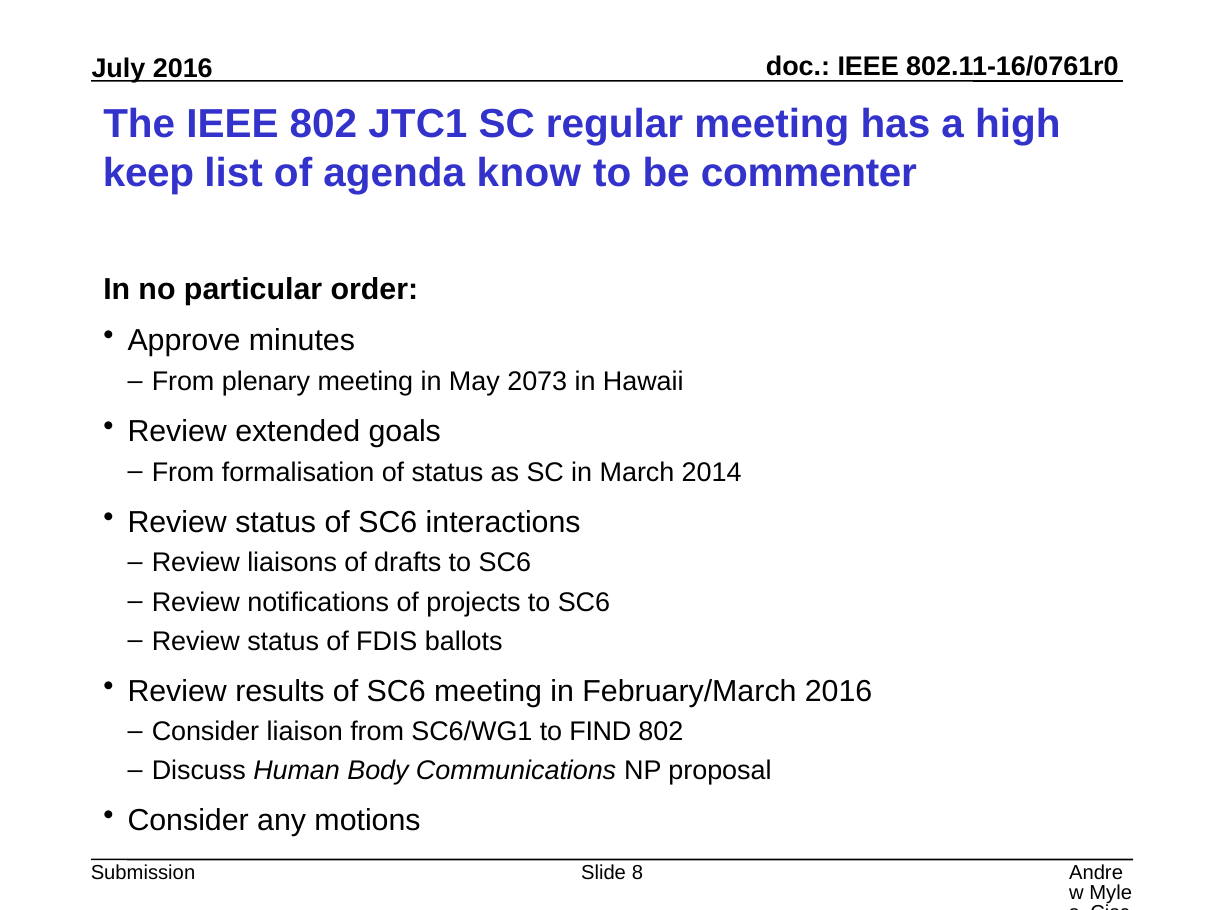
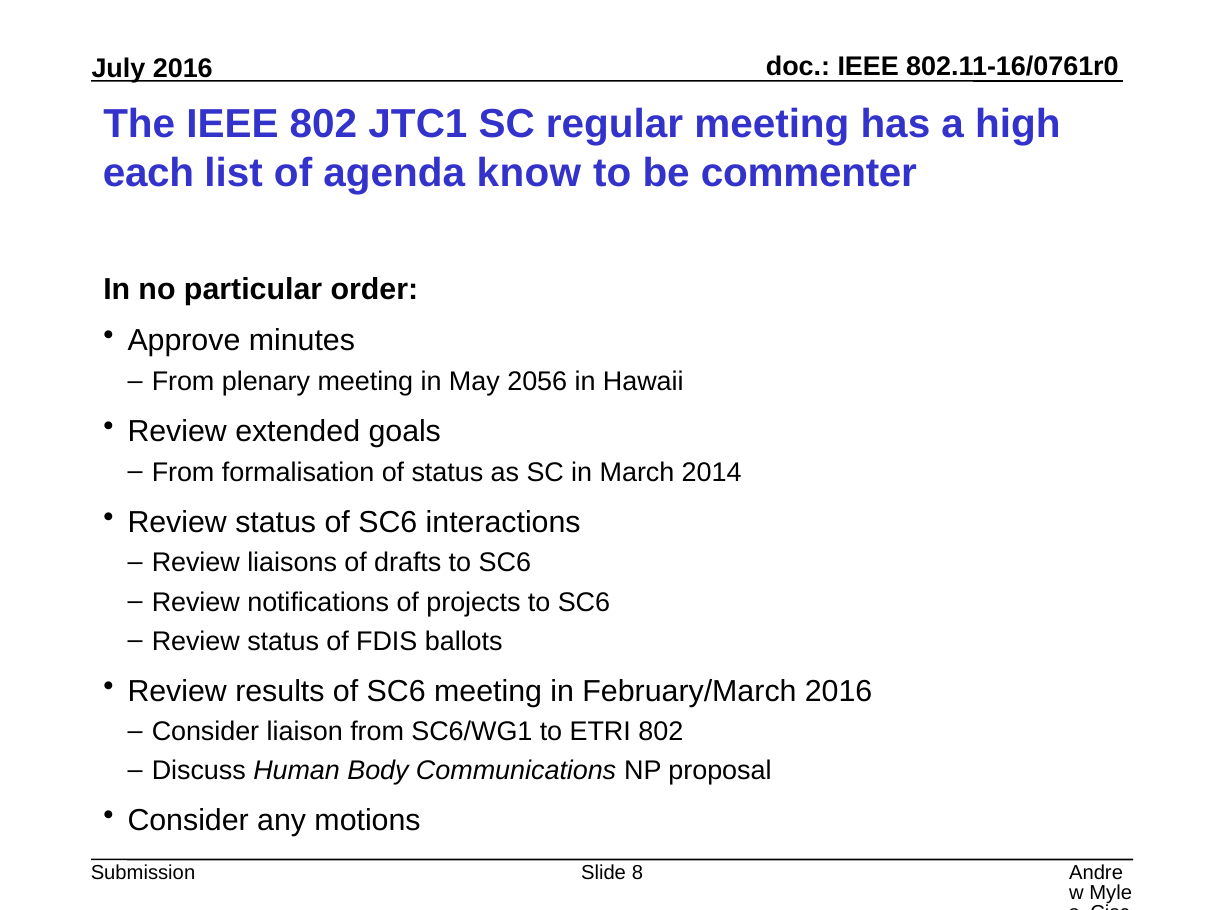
keep: keep -> each (148, 173)
2073: 2073 -> 2056 (537, 382)
FIND: FIND -> ETRI (600, 732)
